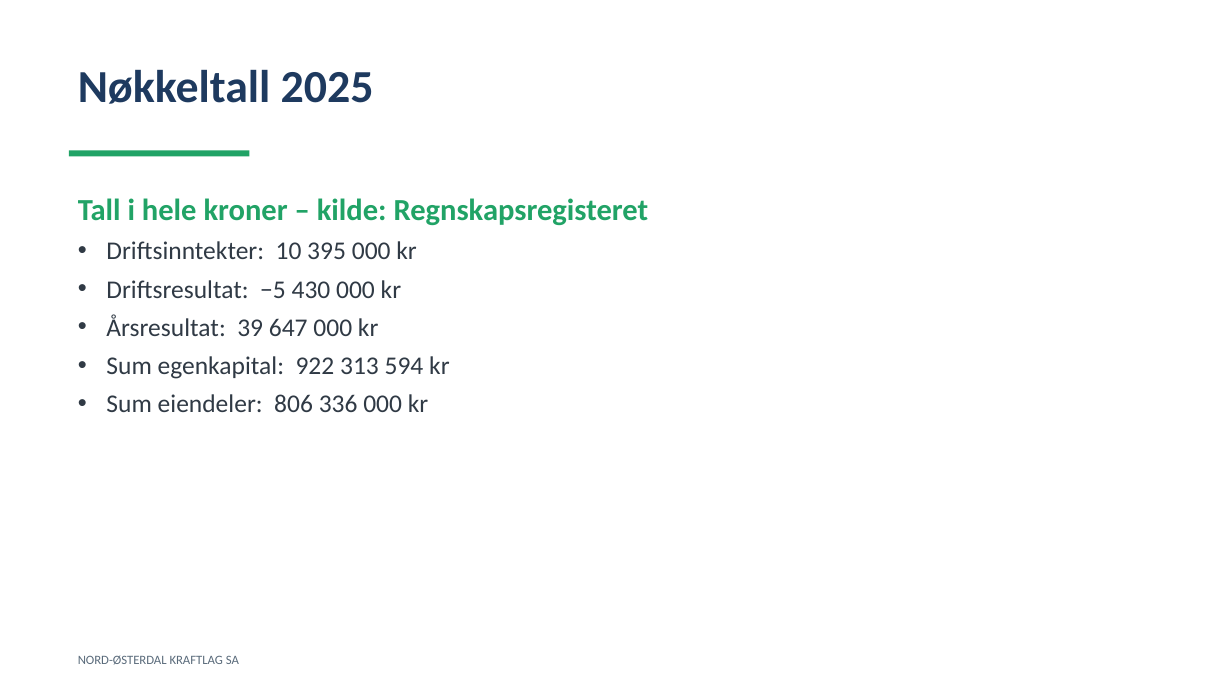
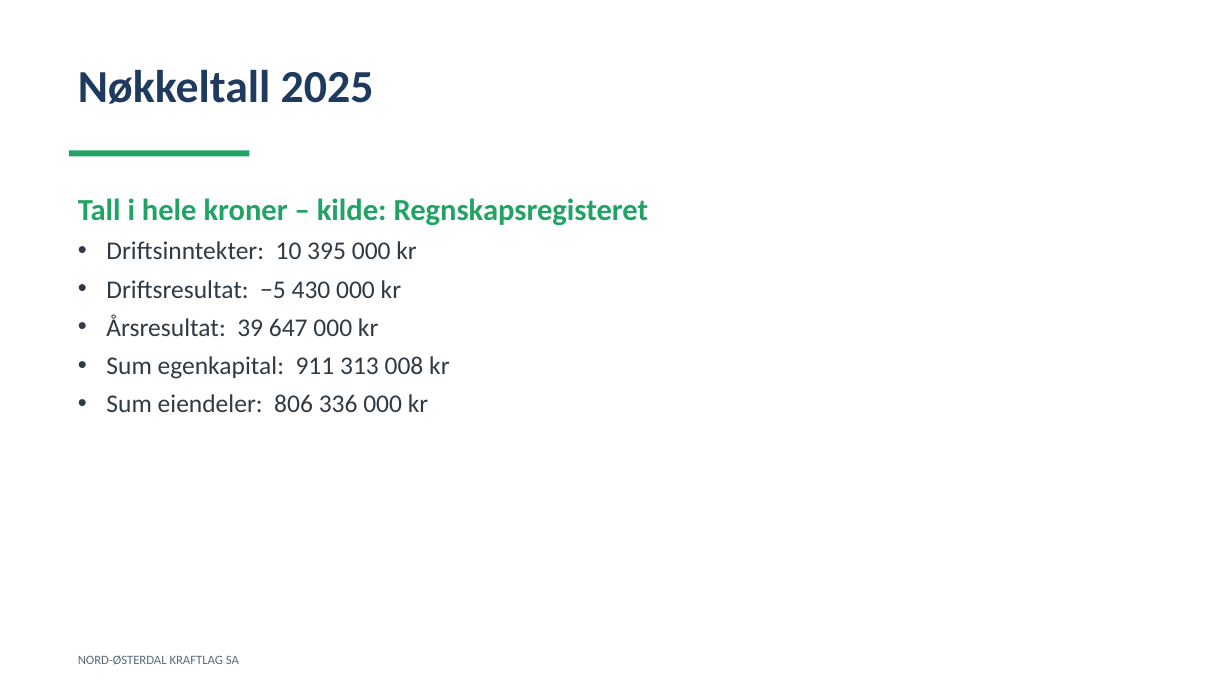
922: 922 -> 911 (315, 366)
594: 594 -> 008 (404, 366)
